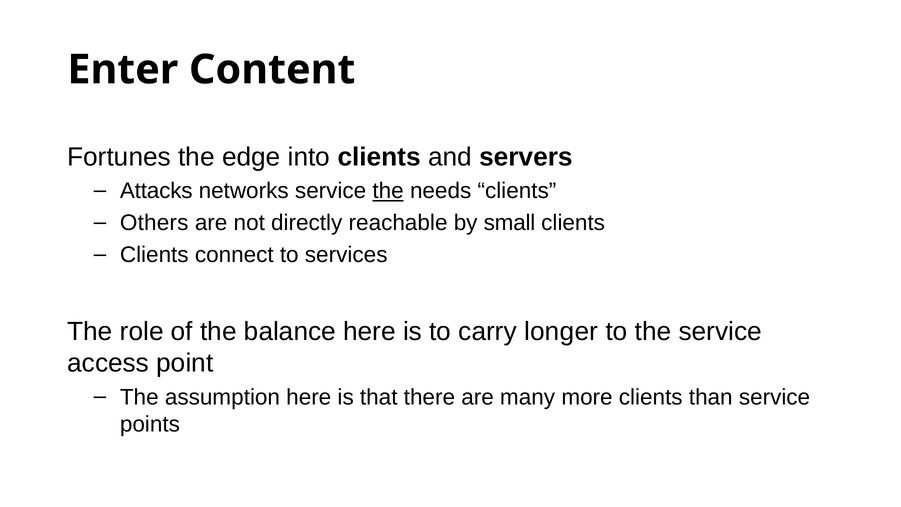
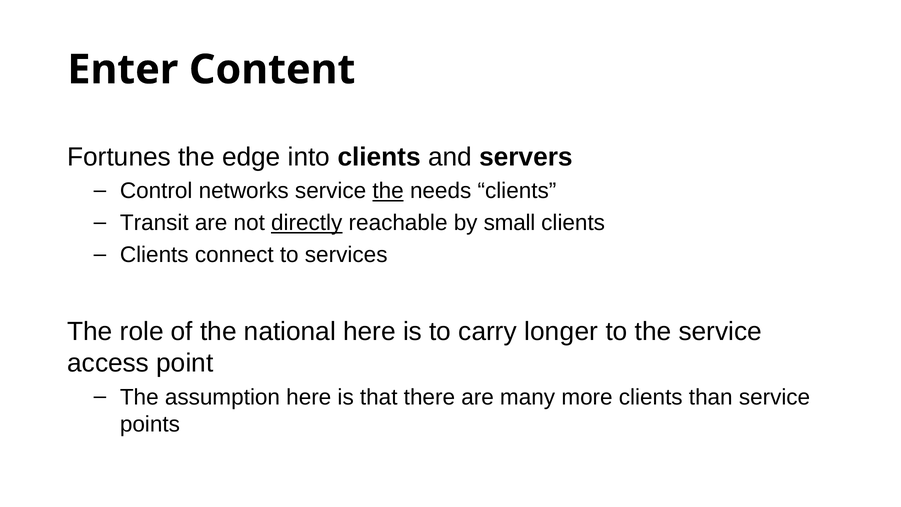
Attacks: Attacks -> Control (156, 191)
Others: Others -> Transit (154, 223)
directly underline: none -> present (307, 223)
balance: balance -> national (290, 331)
